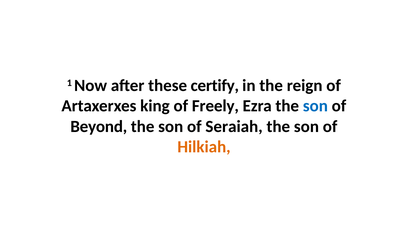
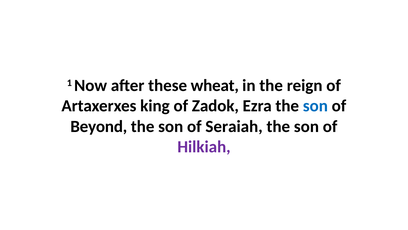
certify: certify -> wheat (215, 85)
Freely: Freely -> Zadok (215, 106)
Hilkiah colour: orange -> purple (204, 147)
